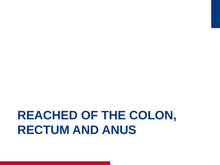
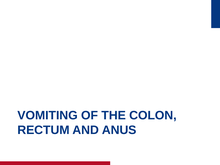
REACHED: REACHED -> VOMITING (48, 115)
